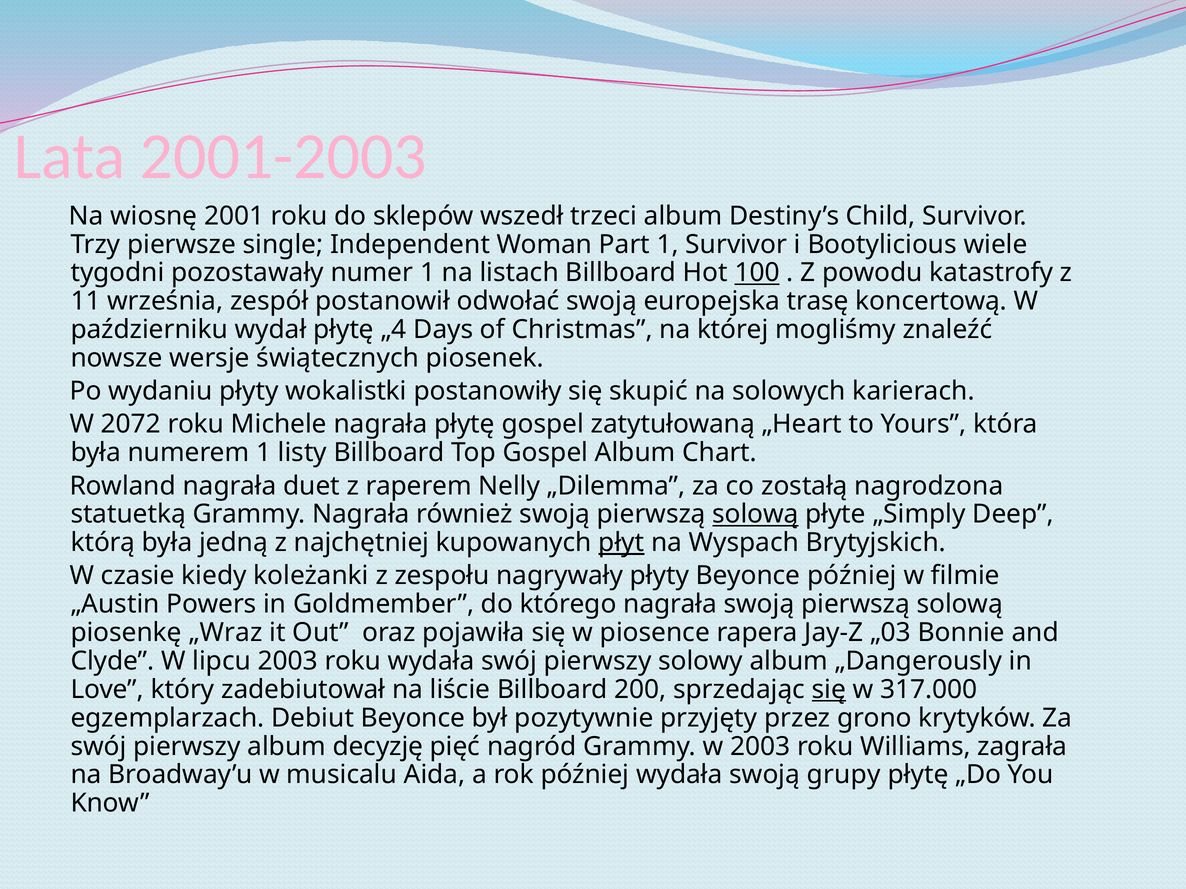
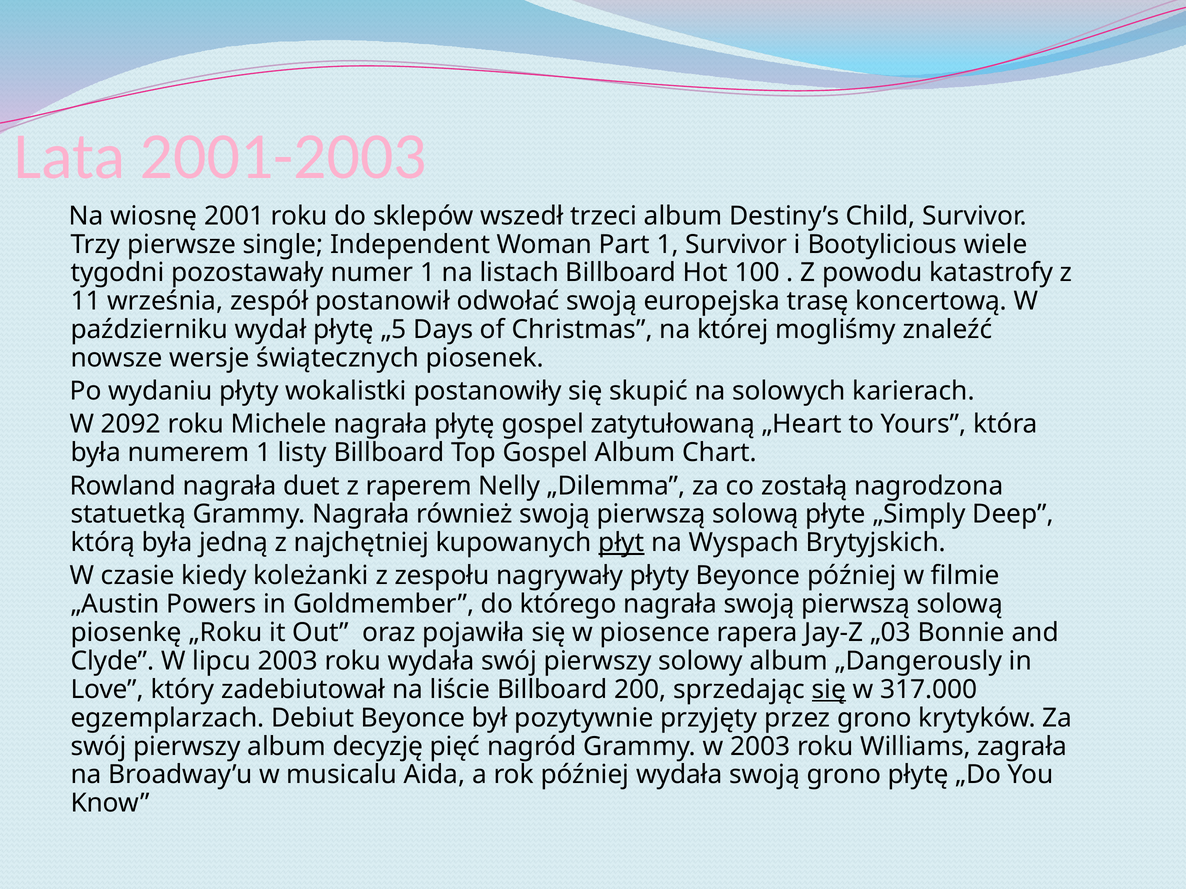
100 underline: present -> none (757, 273)
„4: „4 -> „5 (394, 330)
2072: 2072 -> 2092 (131, 425)
solową underline: present -> none (755, 515)
„Wraz: „Wraz -> „Roku (226, 633)
swoją grupy: grupy -> grono (844, 775)
